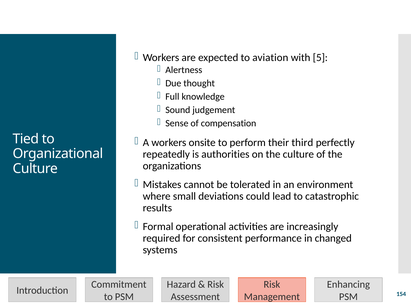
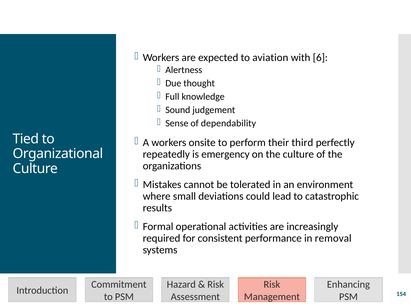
5: 5 -> 6 (320, 58)
compensation: compensation -> dependability (228, 123)
authorities: authorities -> emergency (225, 154)
changed: changed -> removal (333, 238)
